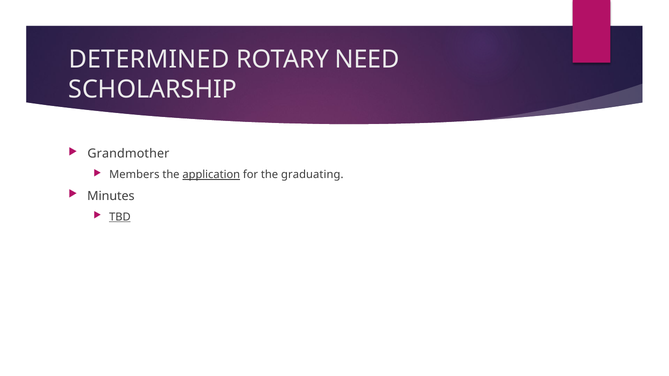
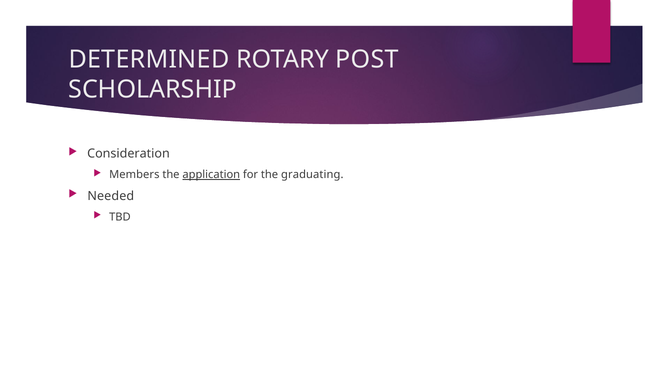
NEED: NEED -> POST (367, 60)
Grandmother: Grandmother -> Consideration (128, 154)
Minutes: Minutes -> Needed (111, 196)
TBD underline: present -> none (120, 217)
